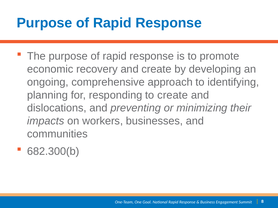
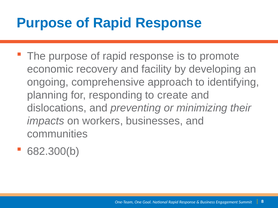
and create: create -> facility (157, 69)
